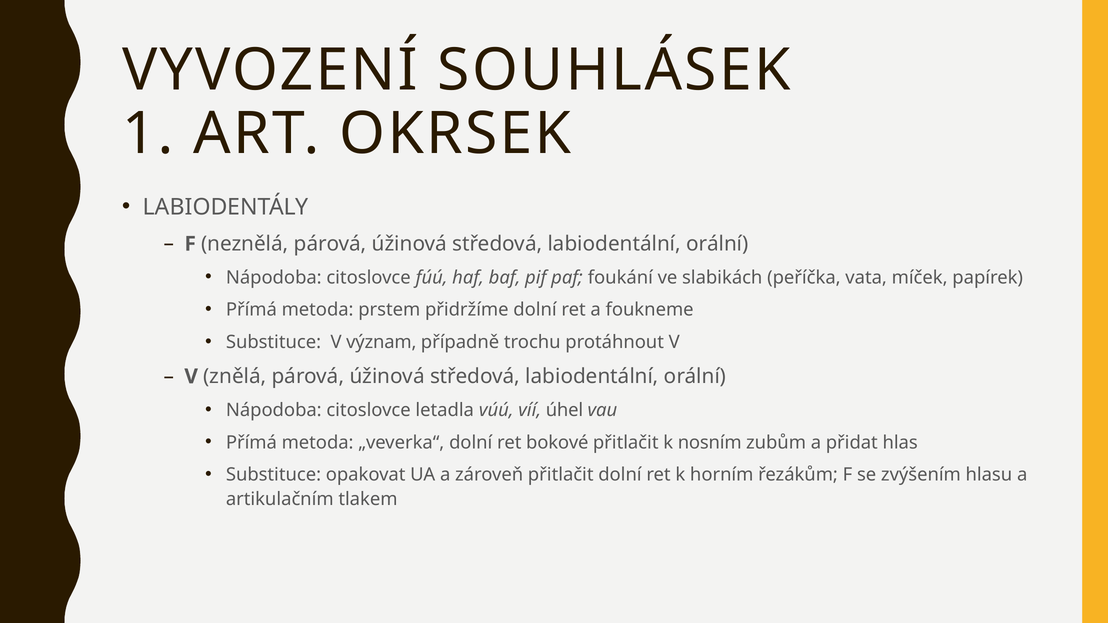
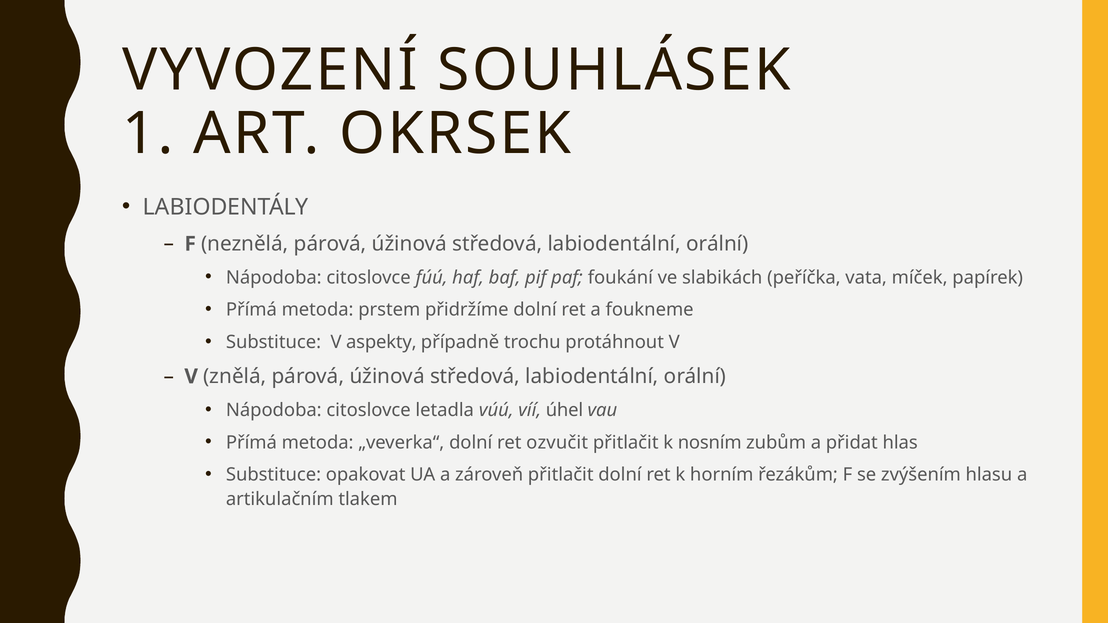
význam: význam -> aspekty (381, 342)
bokové: bokové -> ozvučit (557, 443)
